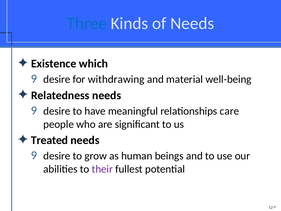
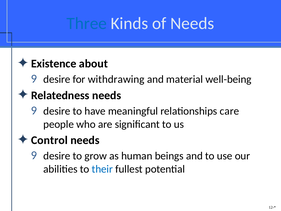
which: which -> about (93, 64)
Treated: Treated -> Control (49, 140)
their colour: purple -> blue (102, 169)
